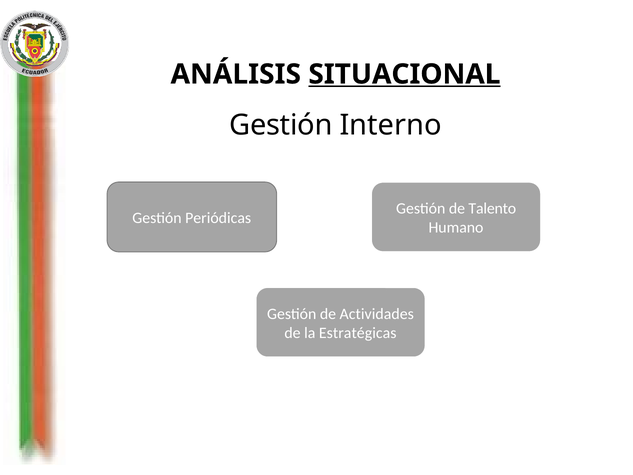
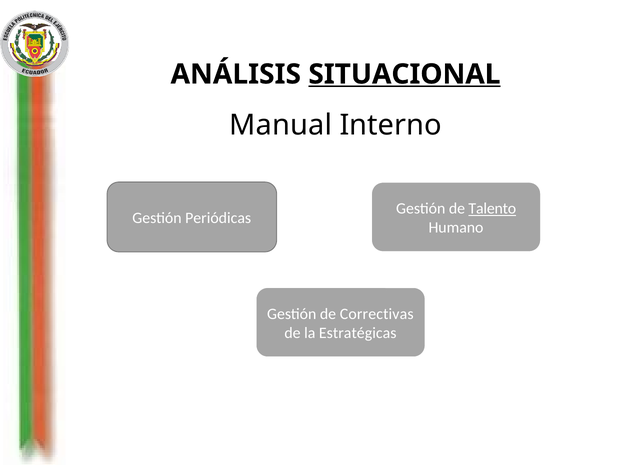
Gestión: Gestión -> Manual (281, 125)
Talento underline: none -> present (492, 208)
Actividades: Actividades -> Correctivas (377, 314)
